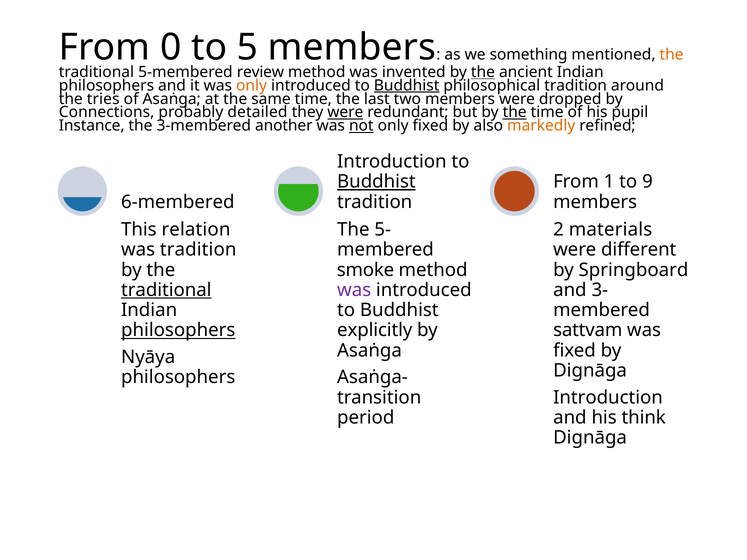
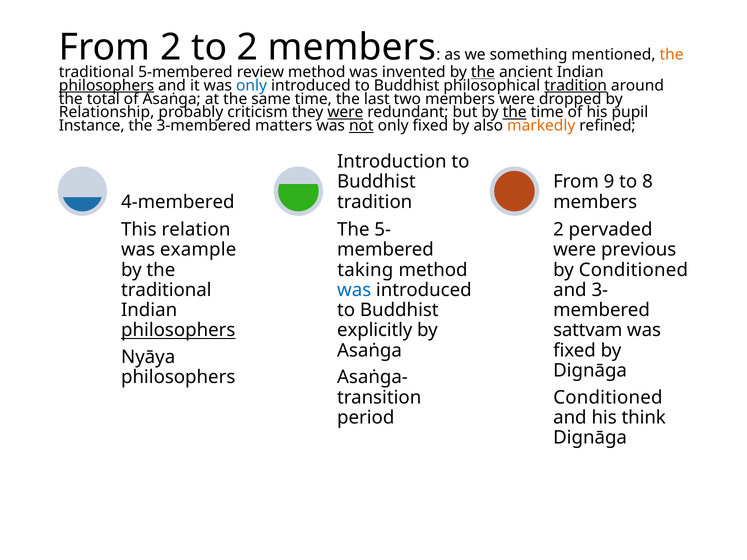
0: 0 -> 2 (171, 48)
to 5: 5 -> 2 (247, 48)
philosophers underline: none -> present (106, 86)
only colour: orange -> blue (252, 86)
Buddhist underline: present -> none (407, 86)
tradition underline: none -> present (576, 86)
tries: tries -> total (103, 99)
Connections: Connections -> Relationship (107, 112)
detailed: detailed -> criticism (258, 112)
another: another -> matters (284, 126)
Buddhist underline: present -> none (376, 182)
1: 1 -> 9 (609, 182)
9: 9 -> 8 (647, 182)
6-membered: 6-membered -> 4-membered (178, 202)
materials: materials -> pervaded (611, 230)
was tradition: tradition -> example (198, 250)
different: different -> previous (639, 250)
smoke: smoke -> taking (365, 270)
by Springboard: Springboard -> Conditioned (633, 270)
traditional underline: present -> none (166, 290)
was colour: purple -> blue (354, 290)
Introduction: Introduction -> Conditioned (608, 398)
